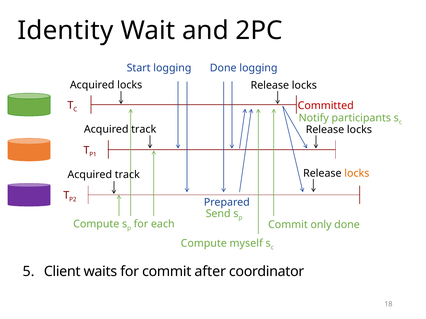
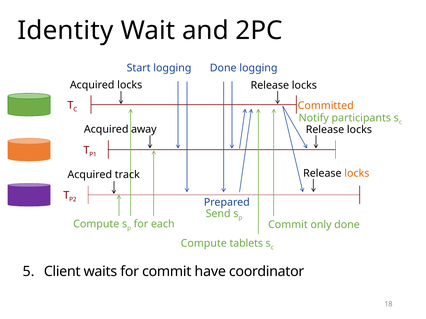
Committed colour: red -> orange (326, 106)
track: track -> away (144, 129)
myself: myself -> tablets (246, 244)
after: after -> have (210, 272)
